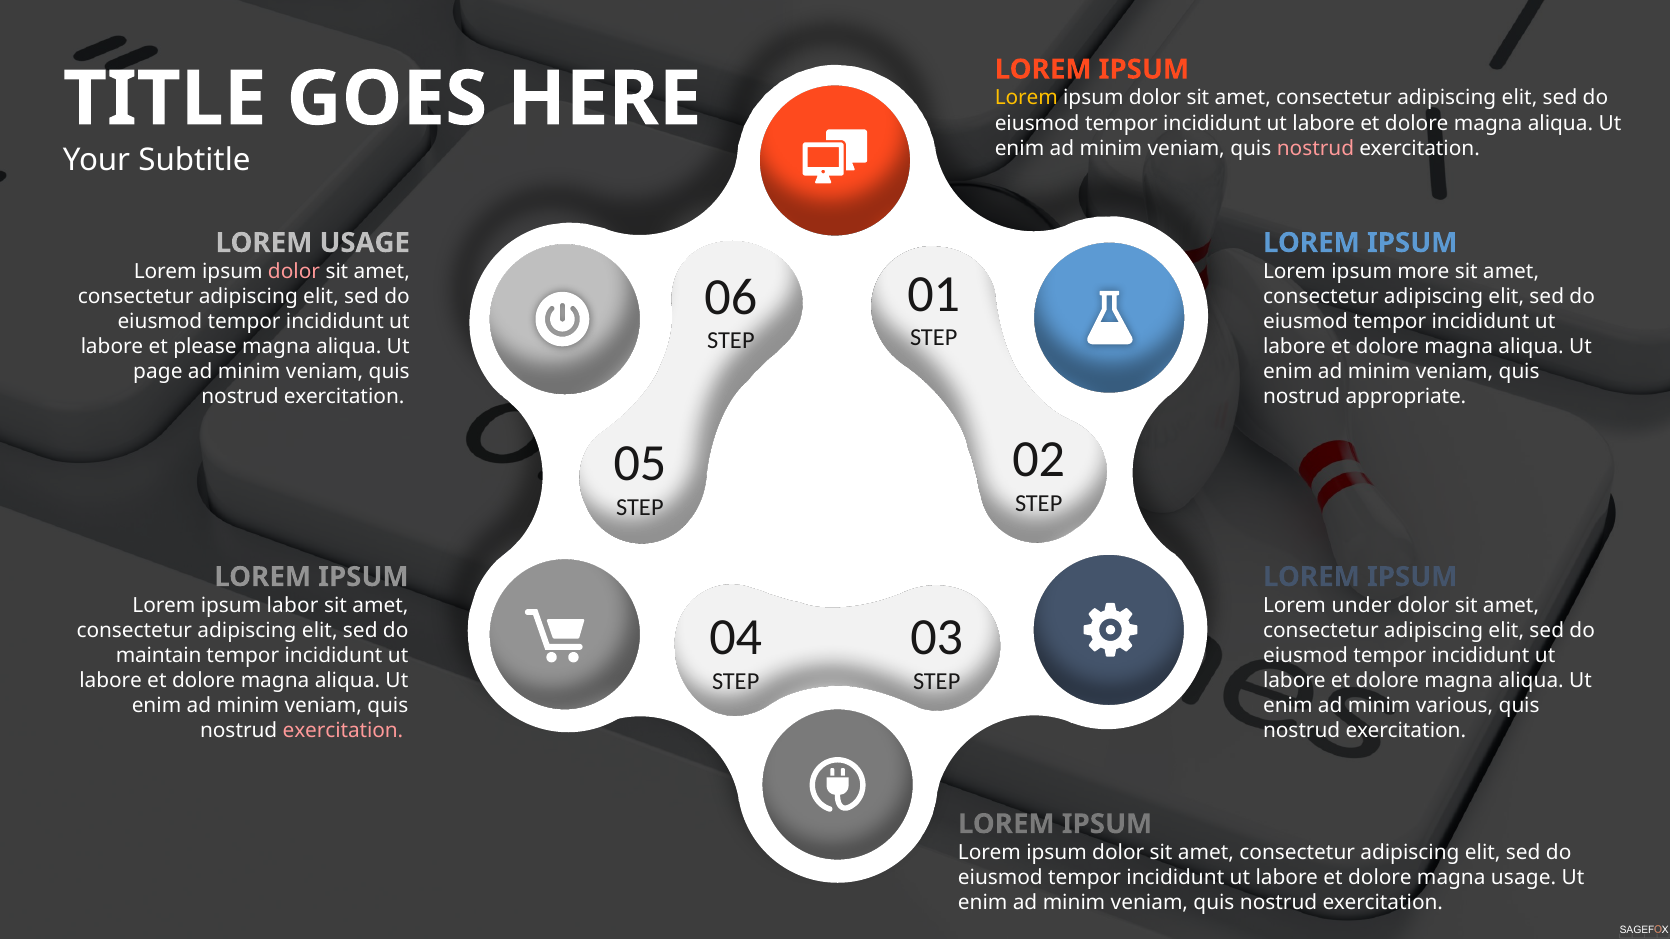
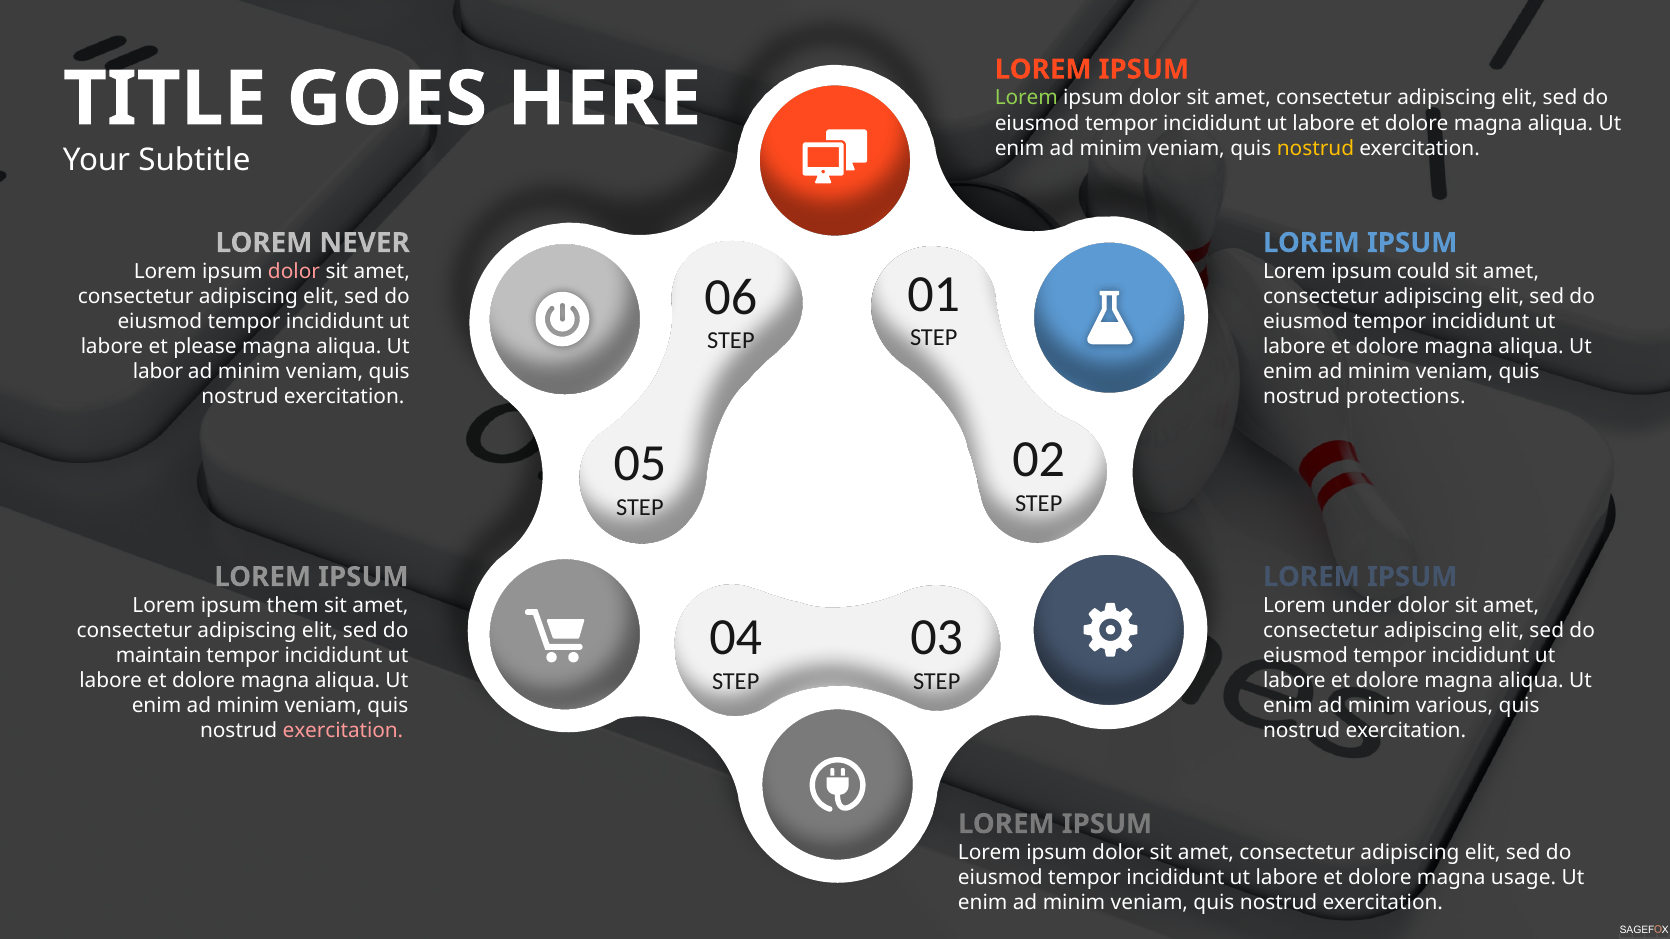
Lorem colour: yellow -> light green (1026, 98)
nostrud colour: pink -> yellow (1315, 148)
LOREM USAGE: USAGE -> NEVER (365, 243)
more: more -> could (1423, 272)
page: page -> labor (158, 372)
appropriate: appropriate -> protections (1406, 397)
labor: labor -> them (293, 606)
